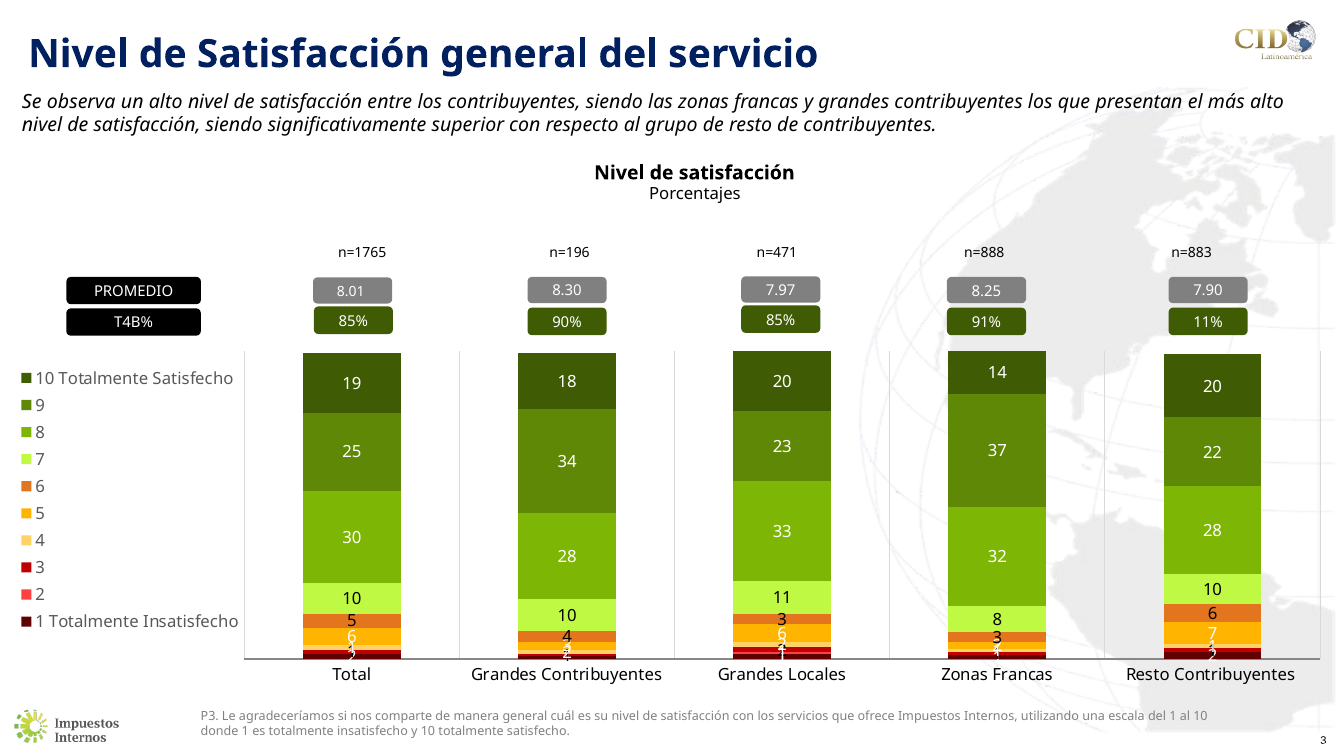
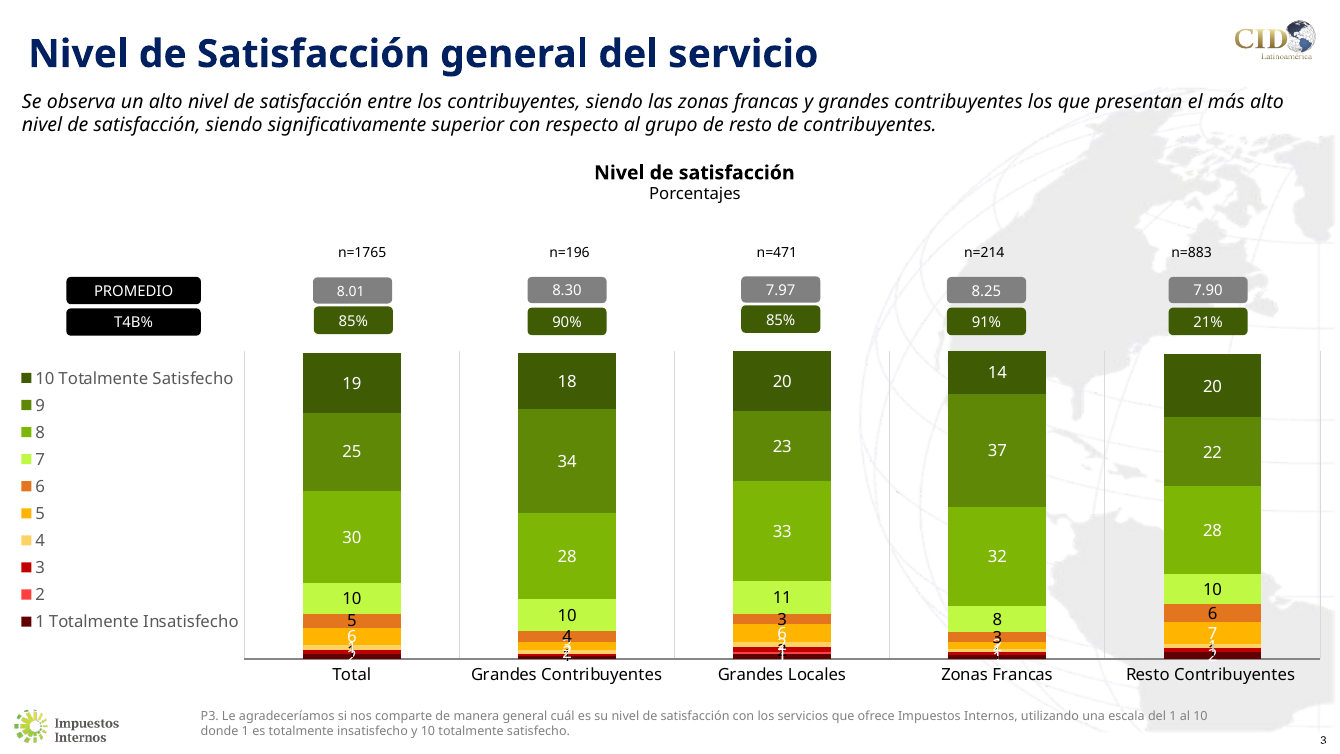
n=888: n=888 -> n=214 (984, 252)
11%: 11% -> 21% (1208, 322)
